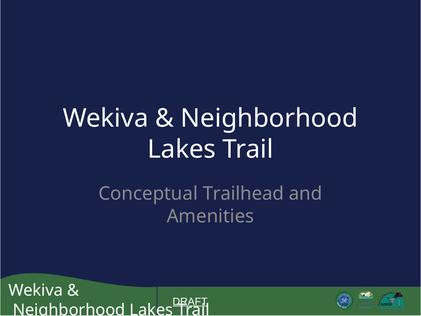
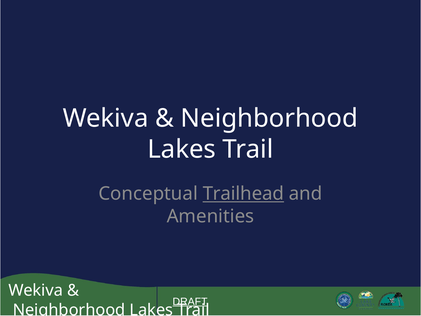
Trailhead underline: none -> present (243, 194)
